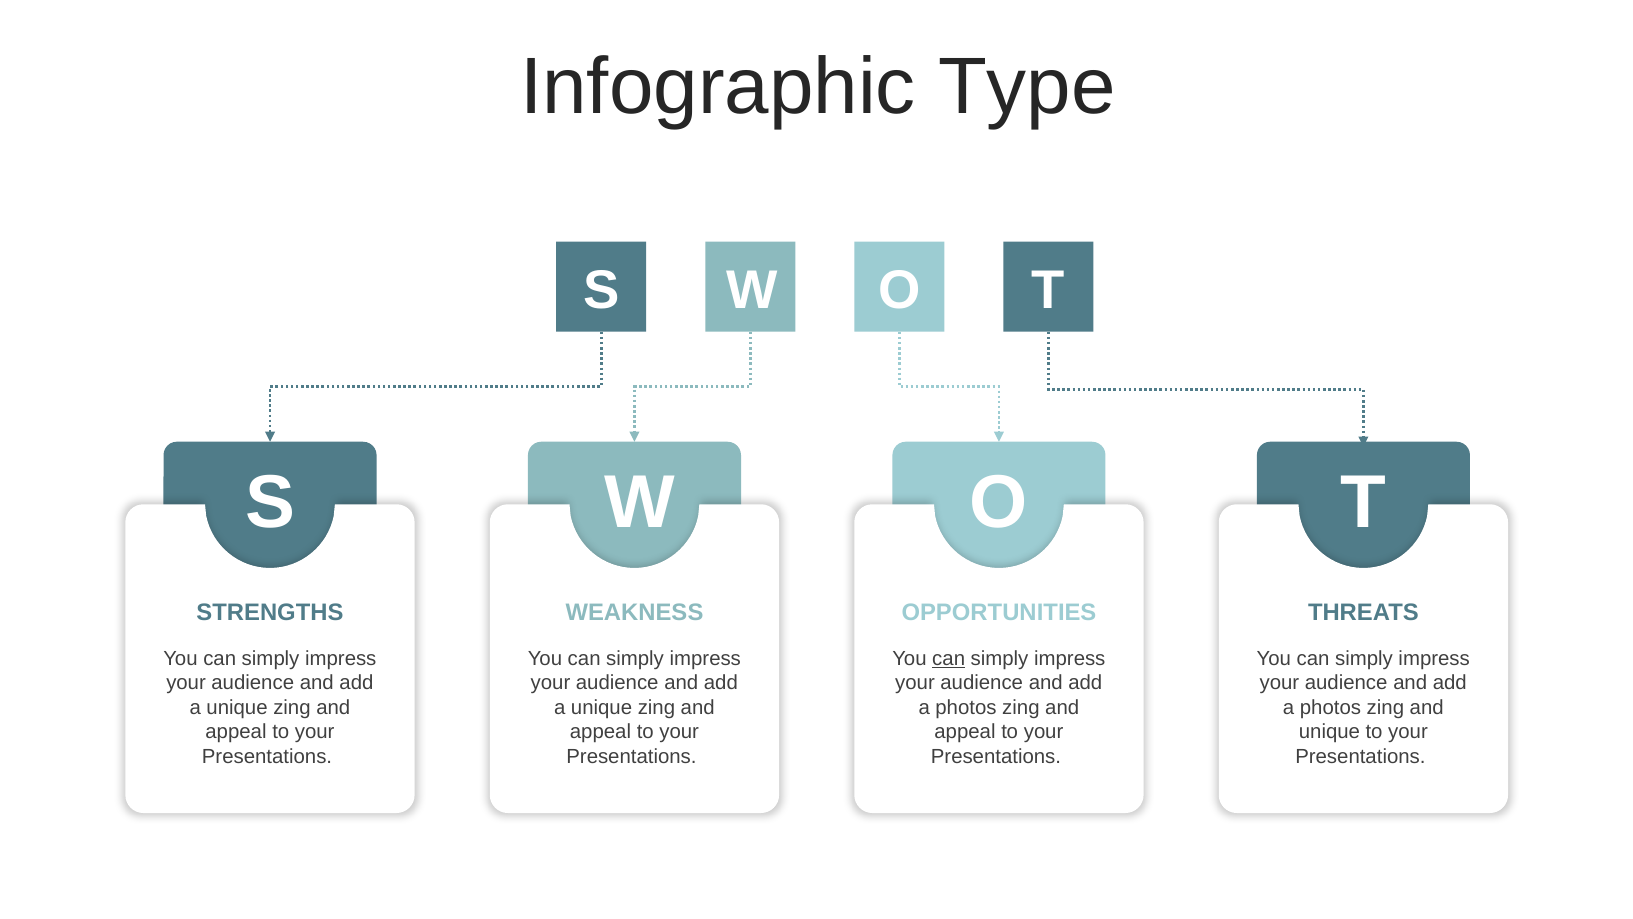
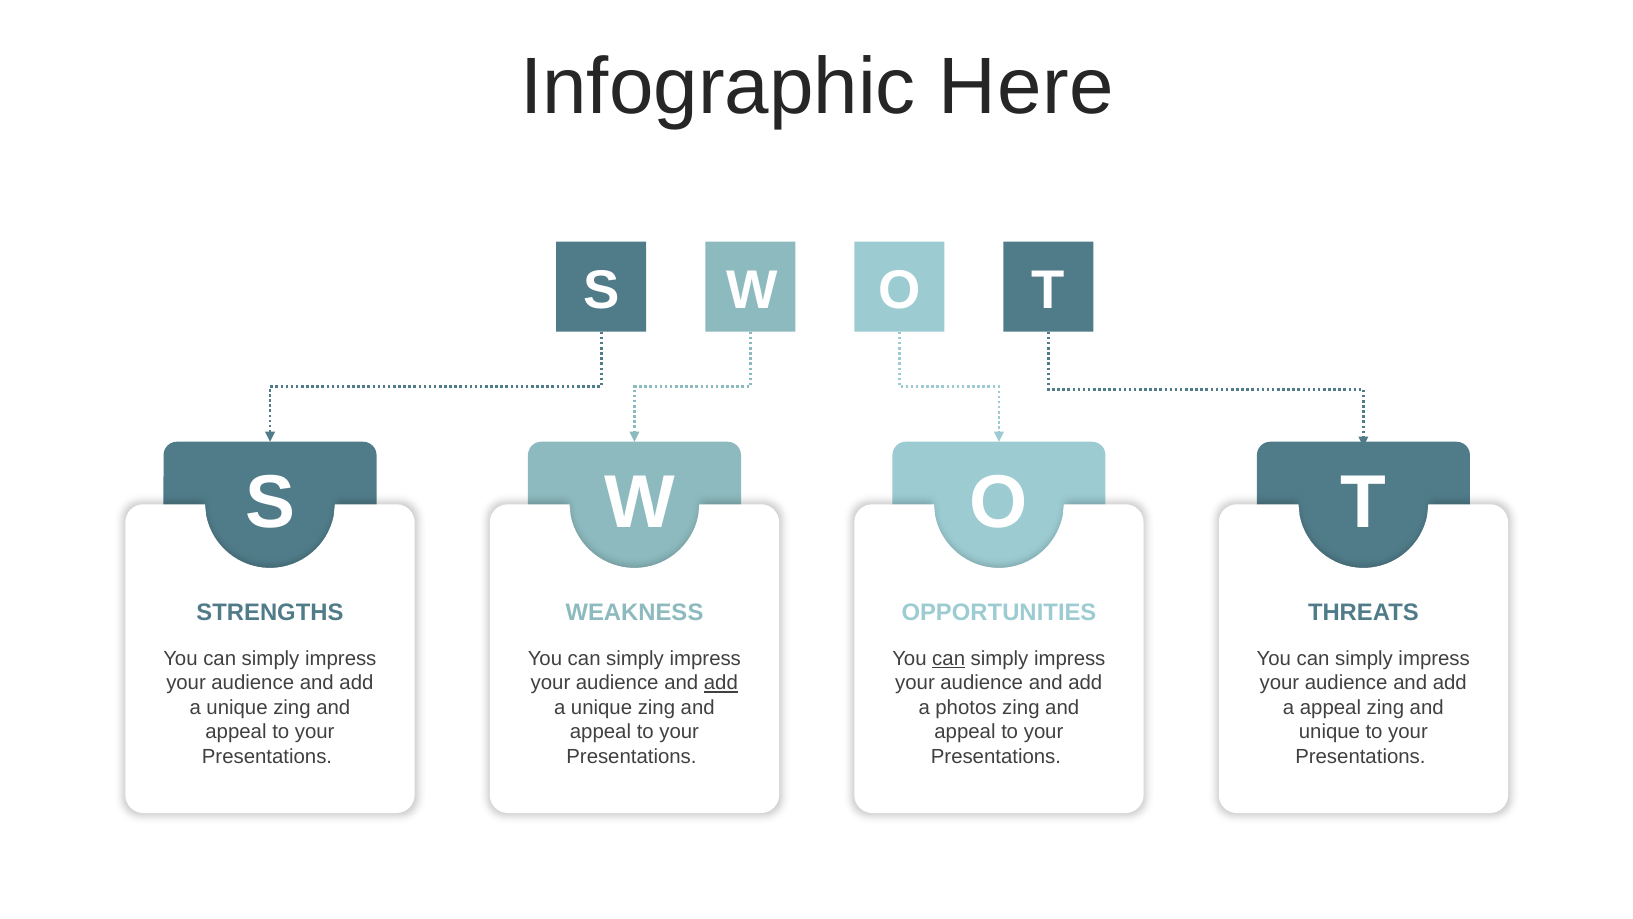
Type: Type -> Here (1026, 87)
add underline: none -> present (721, 683)
photos: photos -> appeal (1330, 707)
